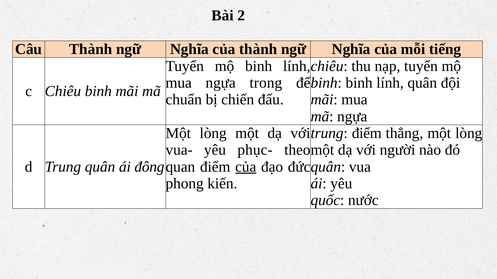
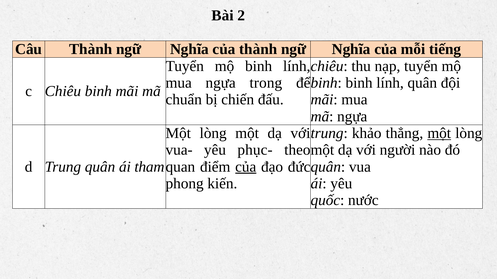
trung điểm: điểm -> khảo (367, 133)
một underline: none -> present (439, 133)
đông: đông -> tham (149, 167)
